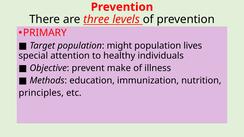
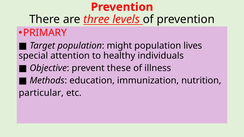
make: make -> these (119, 68)
principles: principles -> particular (41, 93)
